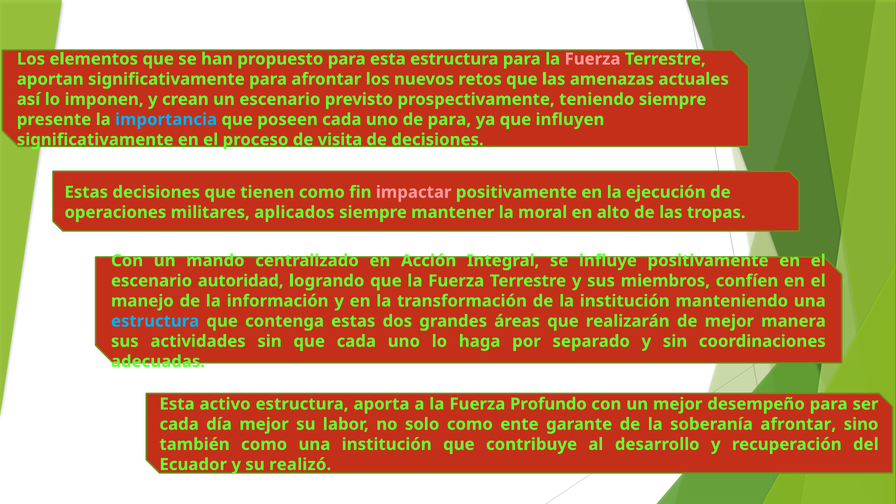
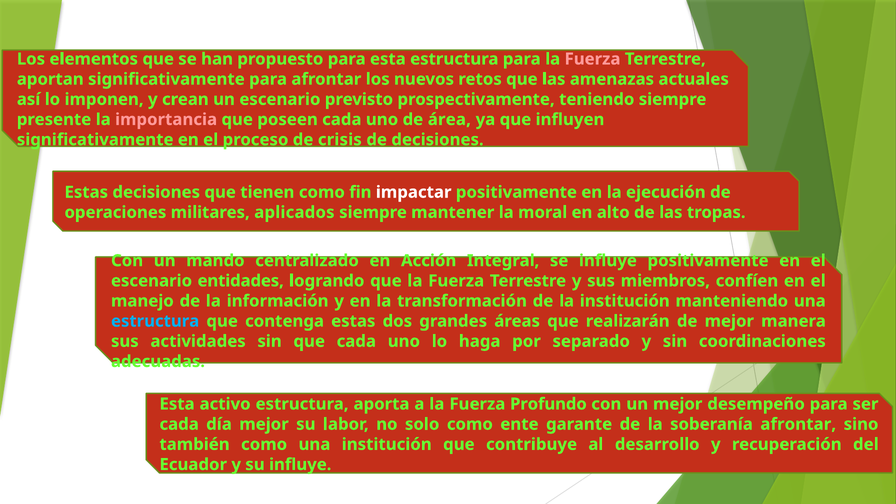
importancia colour: light blue -> pink (166, 120)
de para: para -> área (449, 120)
visita: visita -> crisis (340, 140)
impactar colour: pink -> white (414, 192)
autoridad: autoridad -> entidades (241, 281)
su realizó: realizó -> influye (300, 465)
